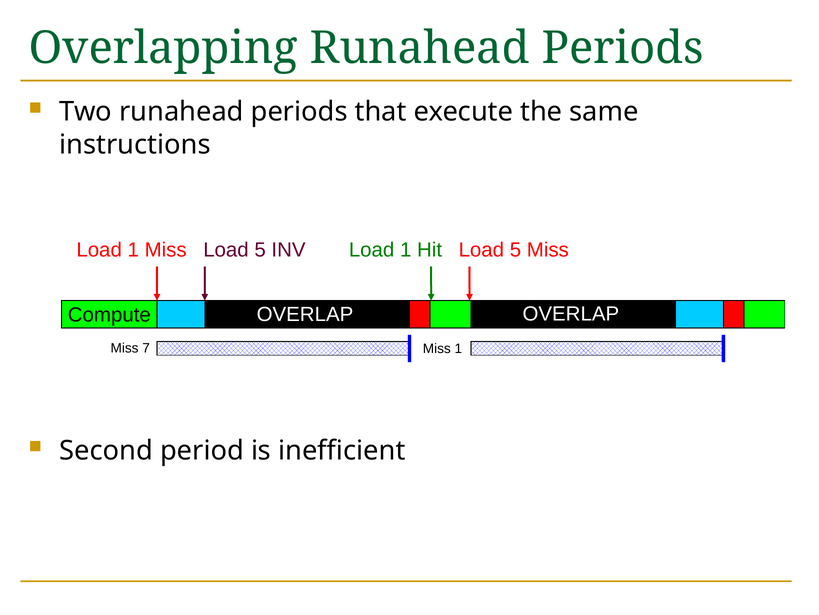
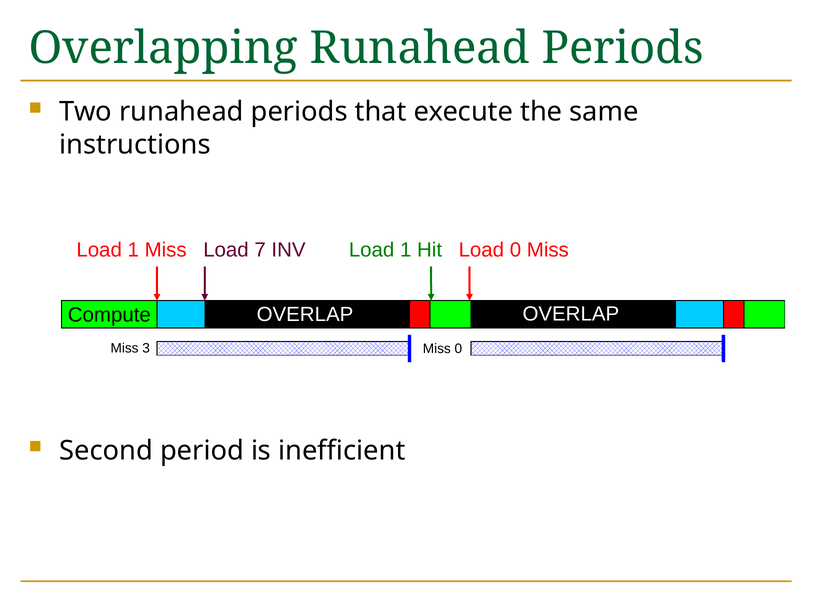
5: 5 -> 7 (260, 250)
5: 5 -> 0 (515, 250)
7: 7 -> 3 (146, 348)
Miss 1: 1 -> 0 (458, 348)
